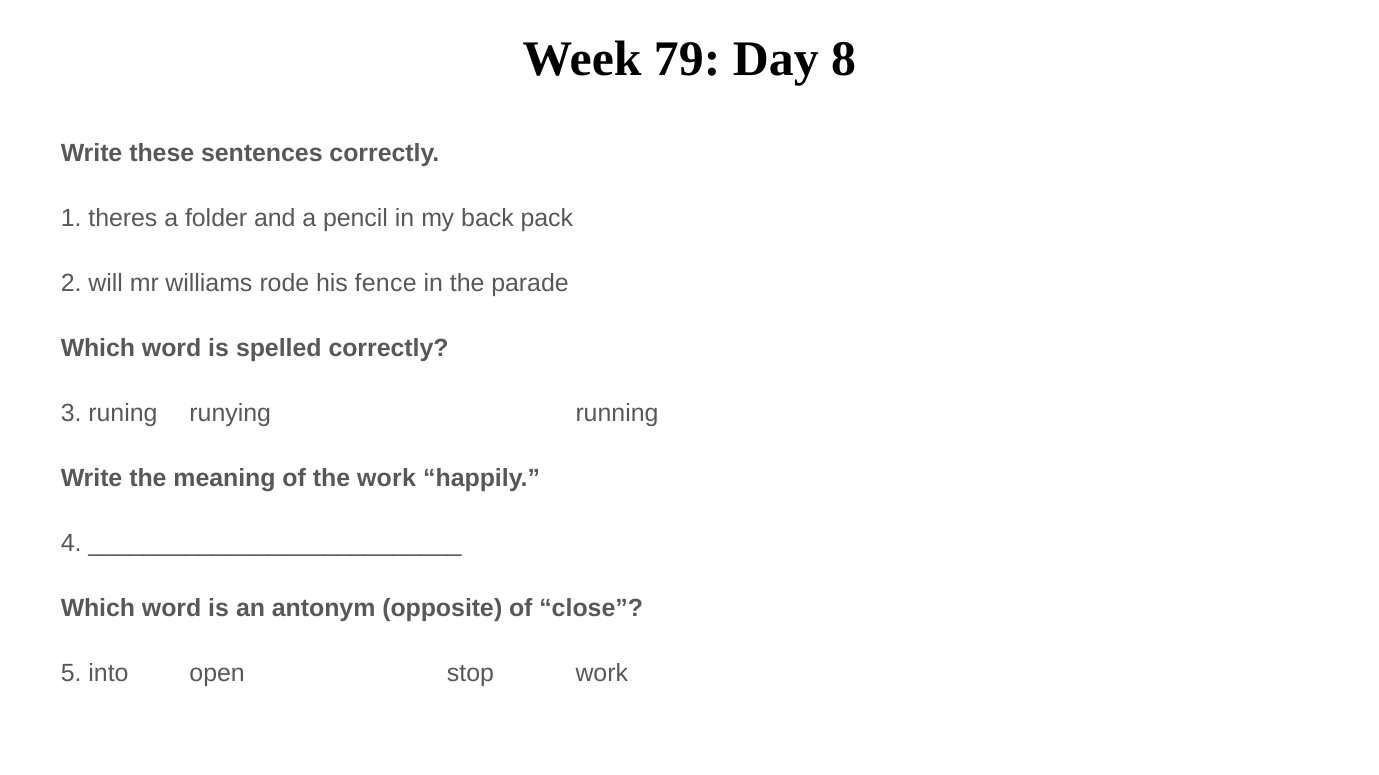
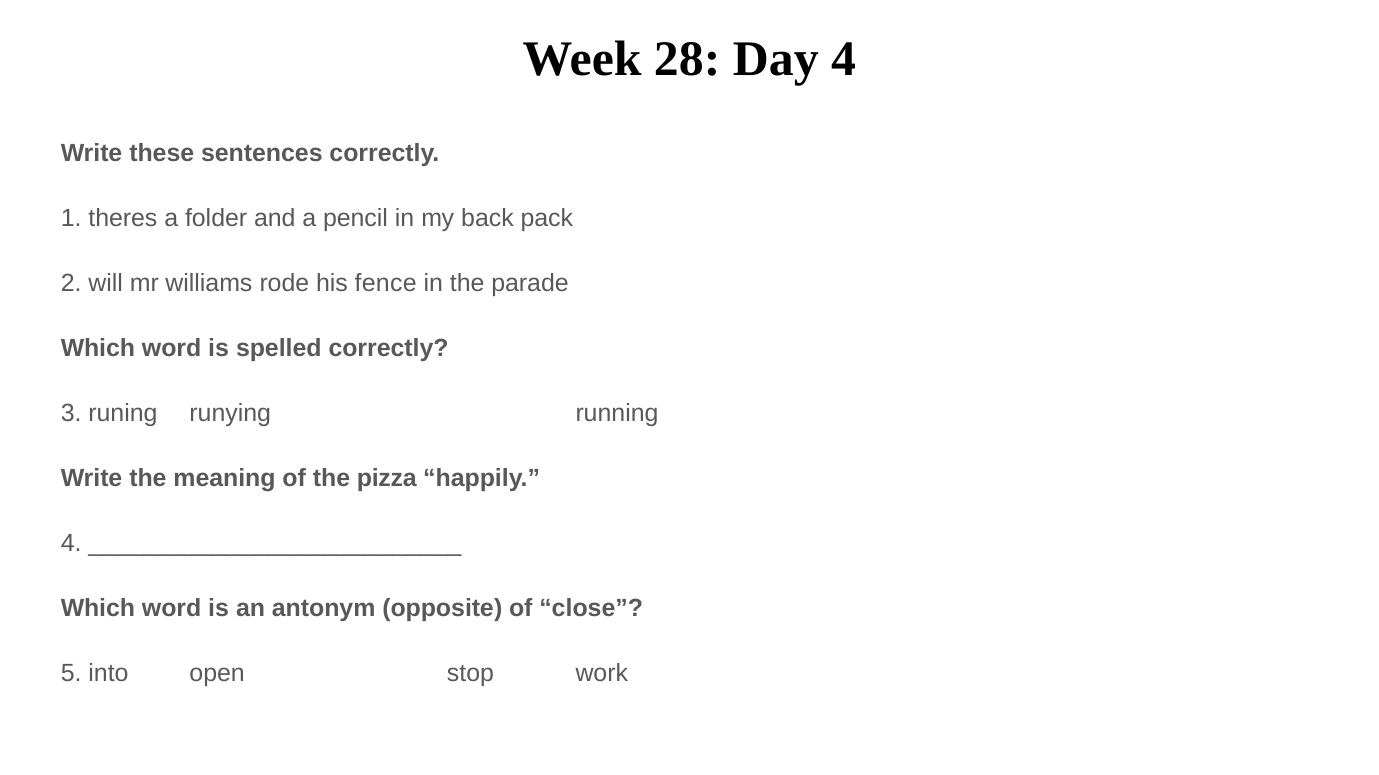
79: 79 -> 28 (687, 59)
Day 8: 8 -> 4 (844, 59)
the work: work -> pizza (387, 478)
